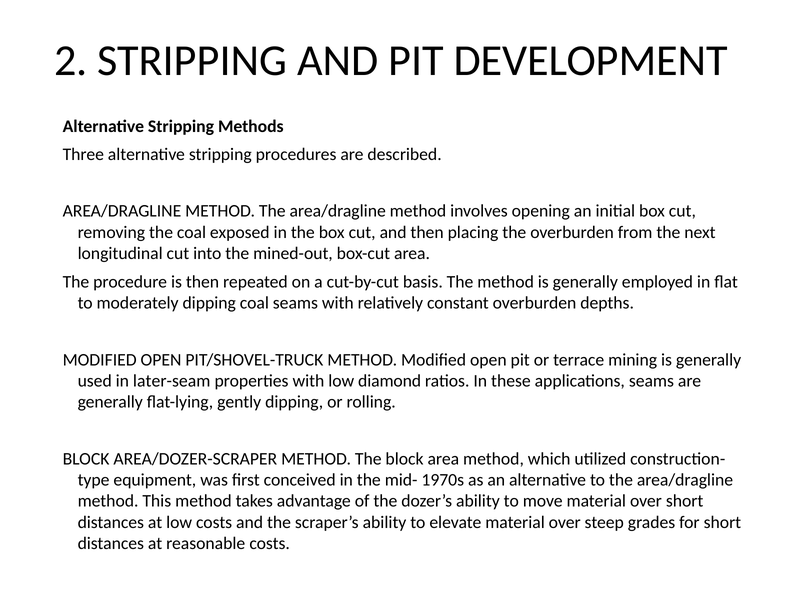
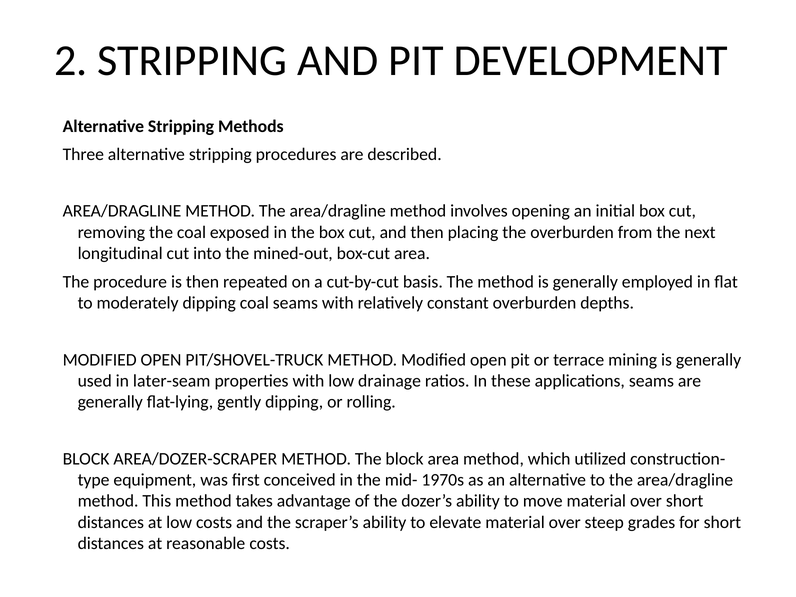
diamond: diamond -> drainage (390, 381)
